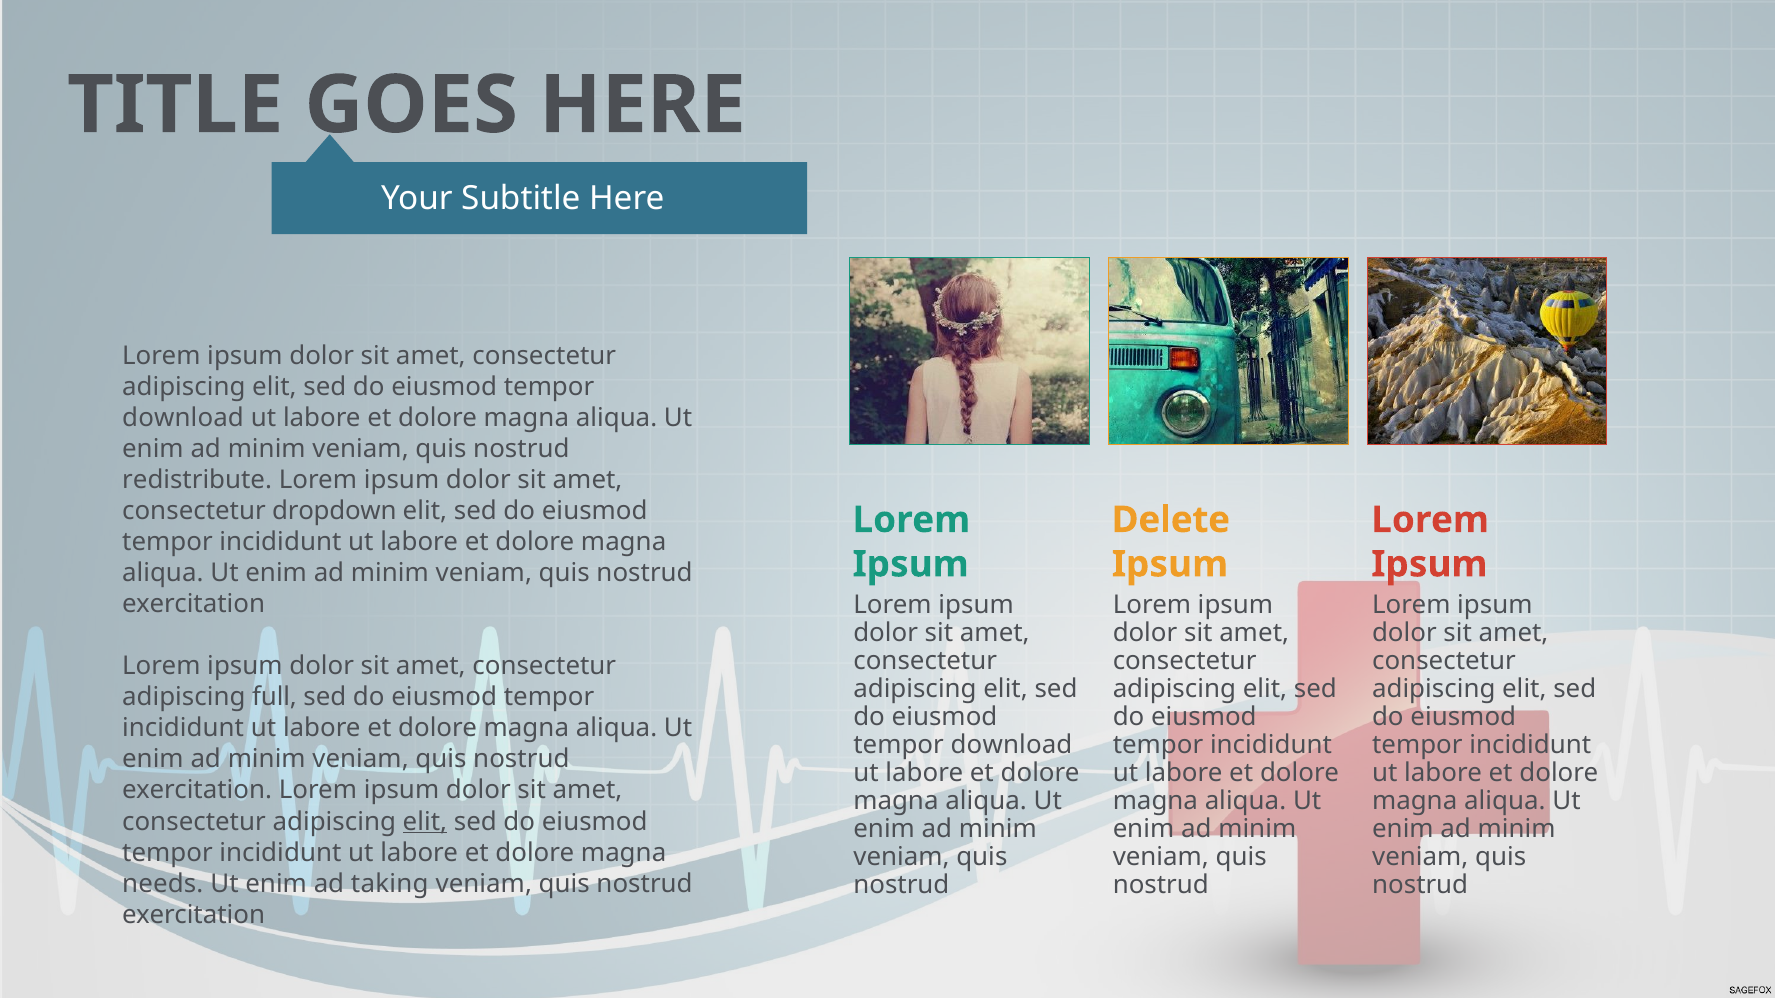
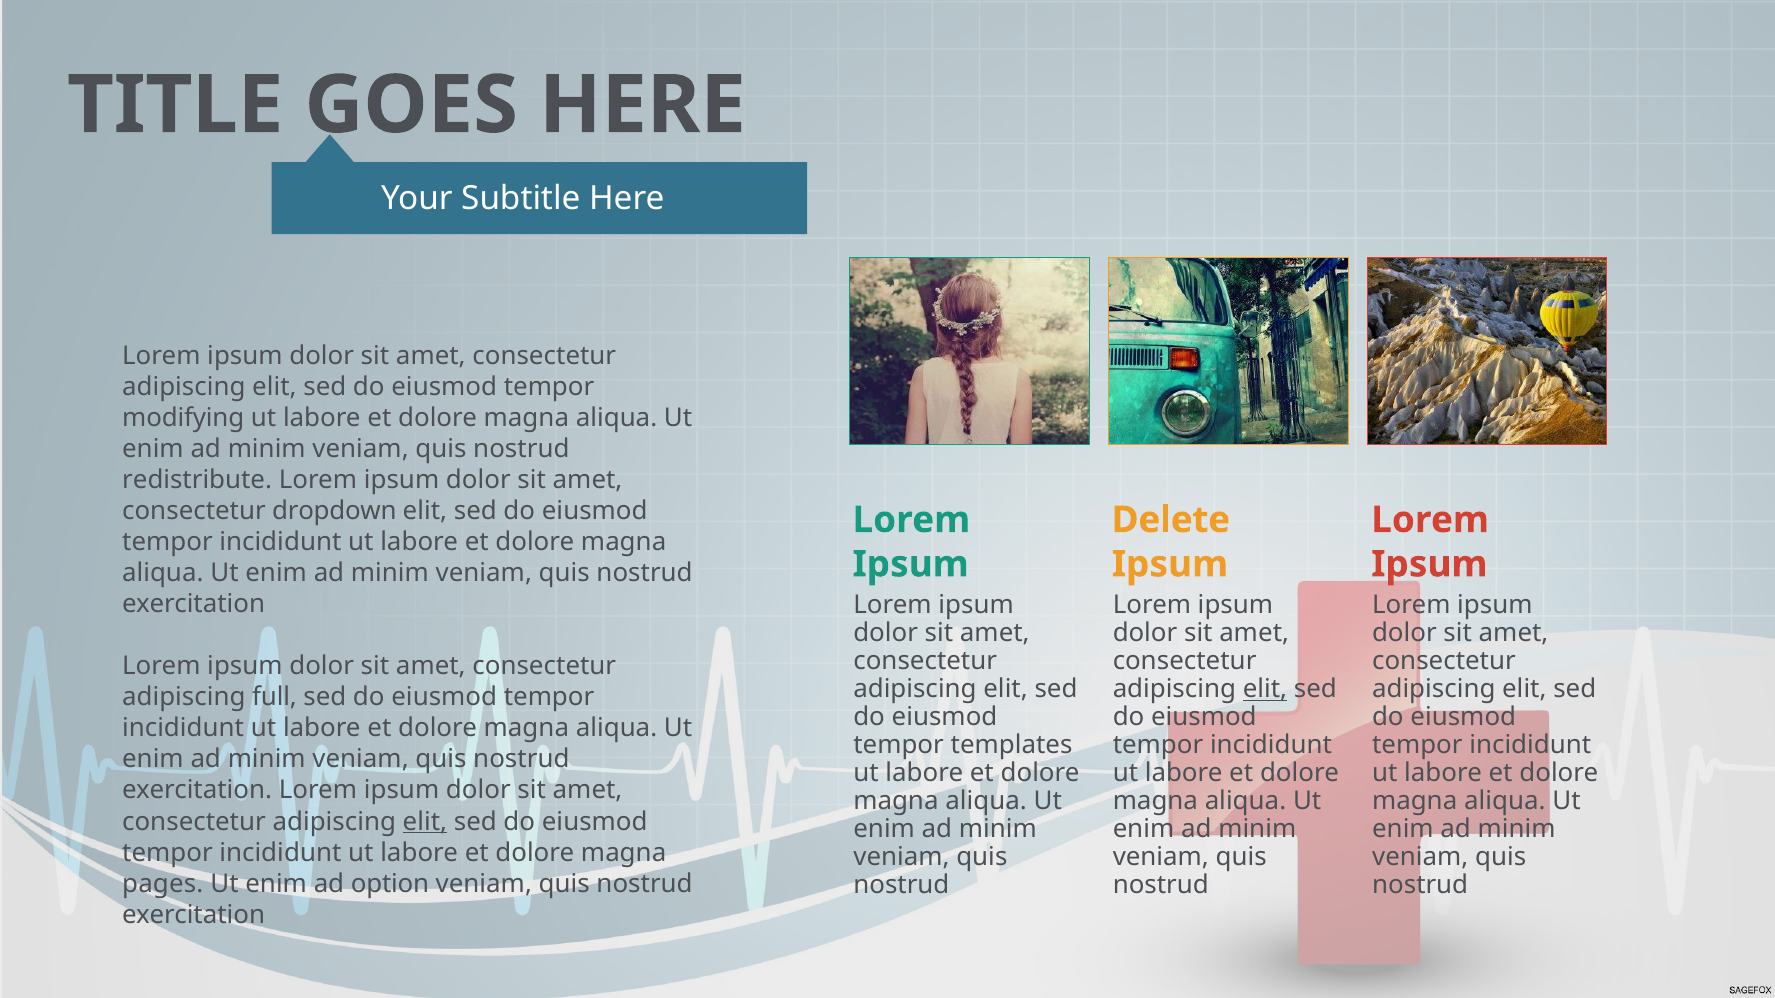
download: download -> modifying (183, 418)
elit underline: none -> present (1265, 690)
download: download -> templates (1012, 746)
needs: needs -> pages (163, 884)
taking: taking -> option (390, 884)
